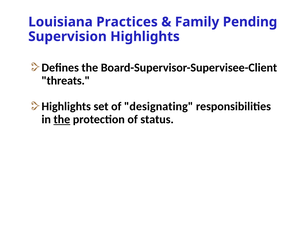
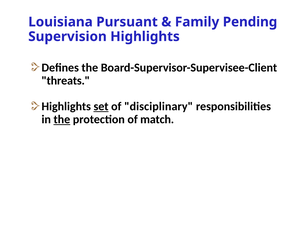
Practices: Practices -> Pursuant (127, 22)
set underline: none -> present (101, 106)
designating: designating -> disciplinary (159, 106)
status: status -> match (157, 119)
